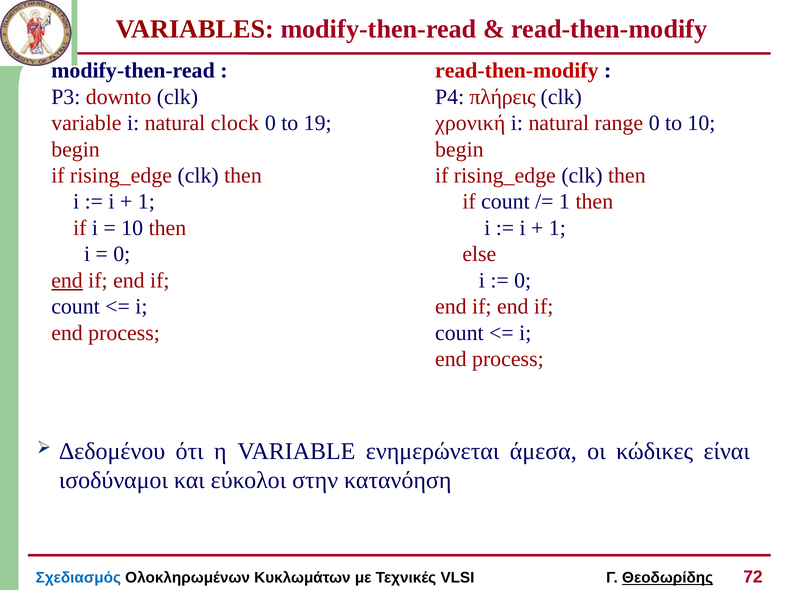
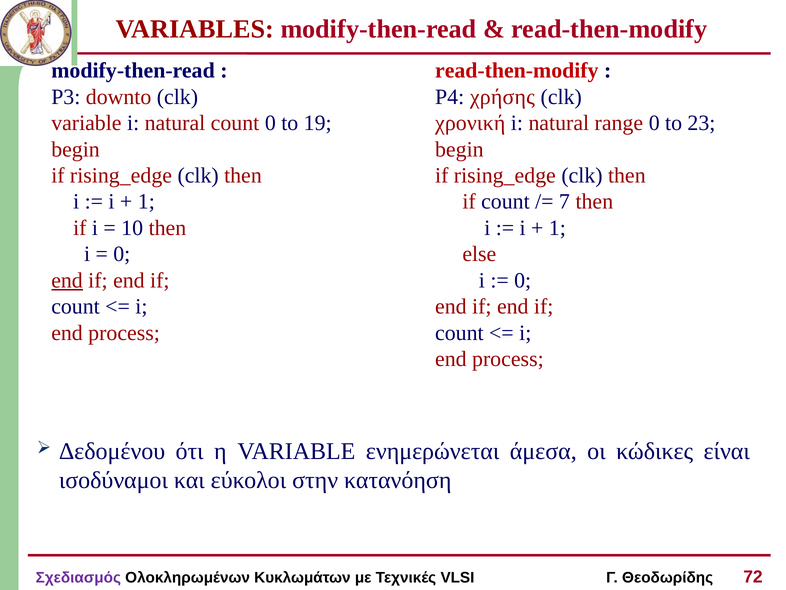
πλήρεις: πλήρεις -> χρήσης (502, 97)
natural clock: clock -> count (235, 123)
to 10: 10 -> 23 (701, 123)
1: 1 -> 7 (564, 202)
Σχεδιασμός colour: blue -> purple (78, 577)
Θεοδωρίδης underline: present -> none (668, 577)
